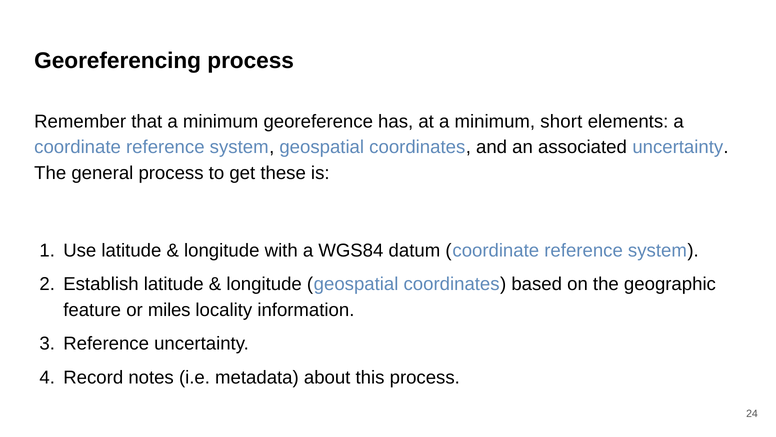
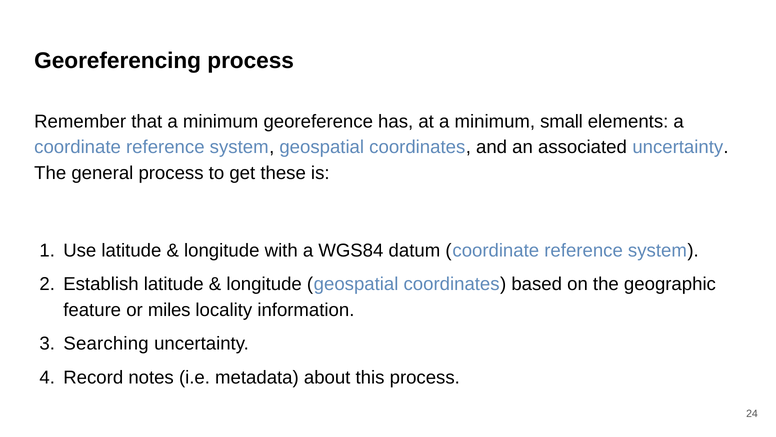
short: short -> small (562, 121)
Reference: Reference -> Searching (106, 343)
